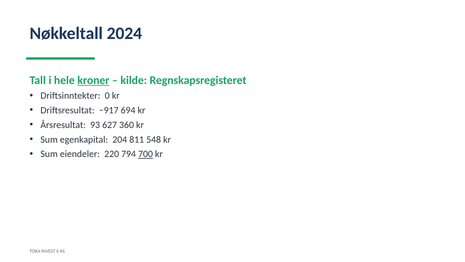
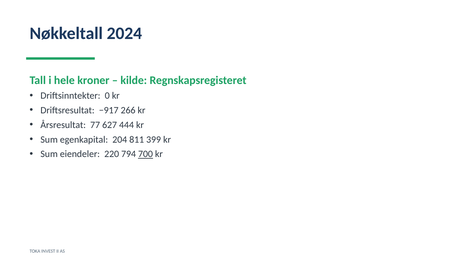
kroner underline: present -> none (93, 80)
694: 694 -> 266 (128, 110)
93: 93 -> 77 (95, 125)
360: 360 -> 444 (127, 125)
548: 548 -> 399 (154, 139)
